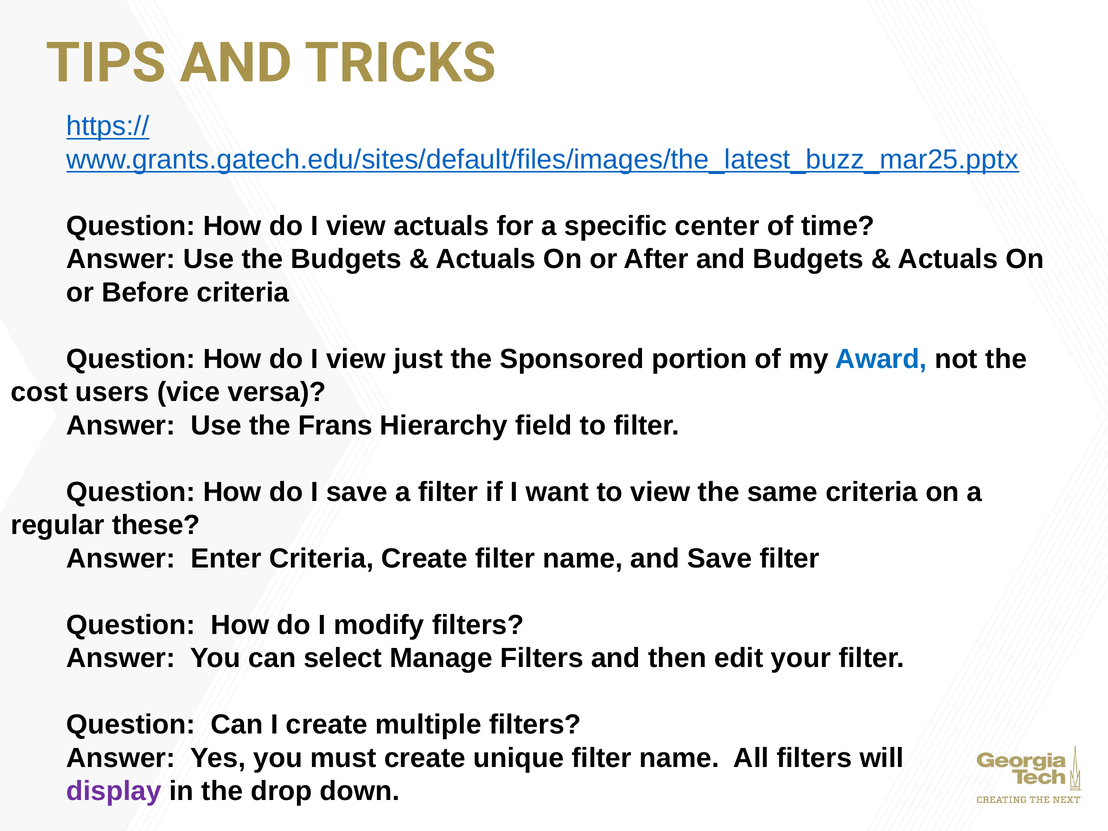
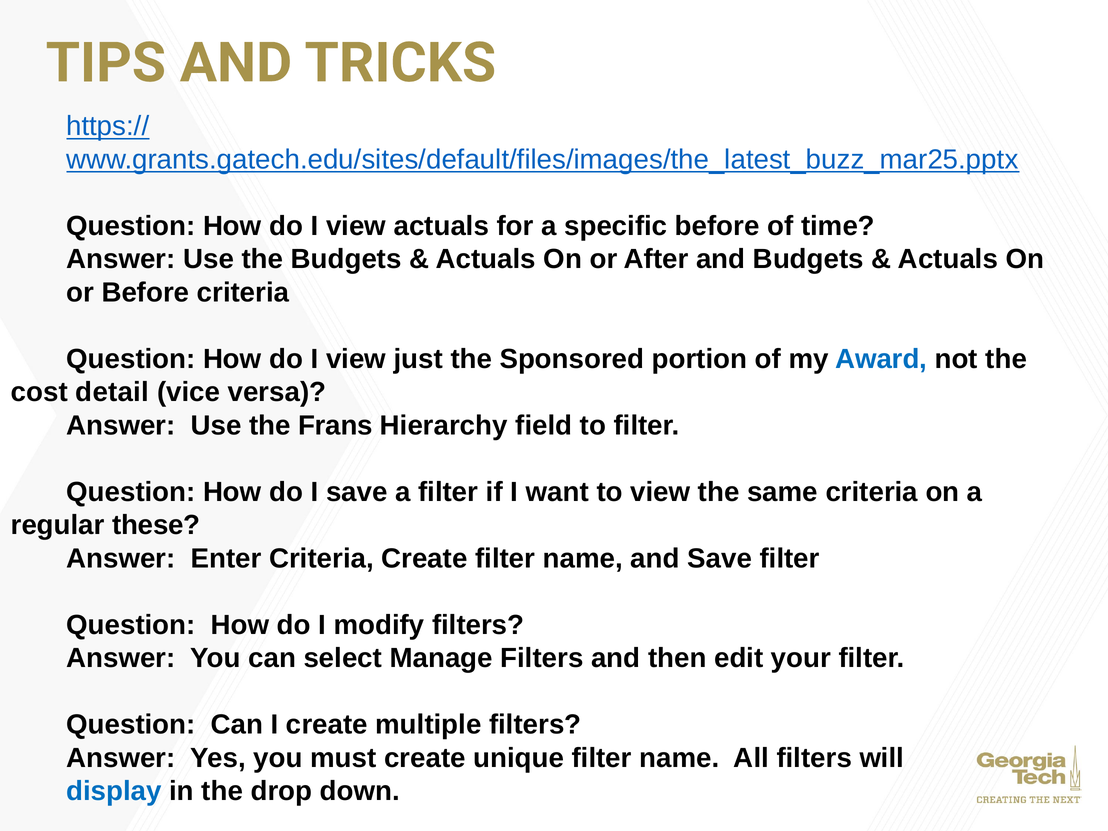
specific center: center -> before (717, 226)
users: users -> detail (112, 392)
display colour: purple -> blue (114, 791)
